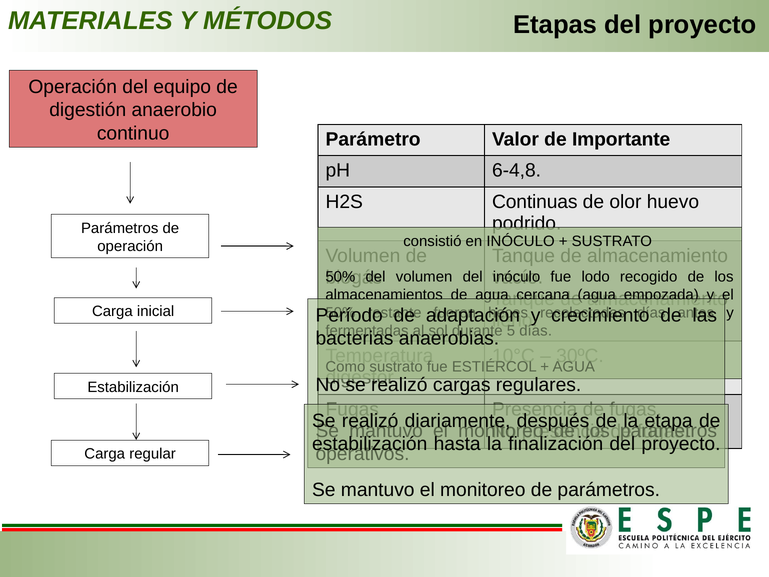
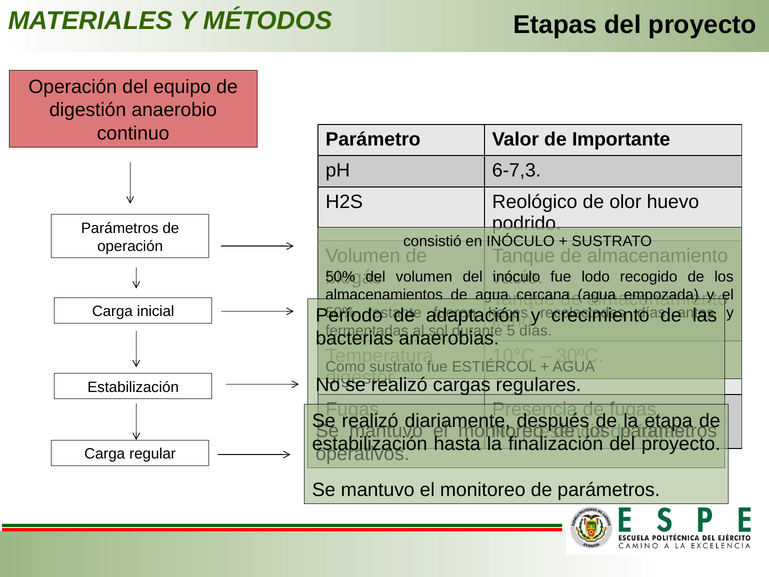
6-4,8: 6-4,8 -> 6-7,3 (517, 171)
Continuas: Continuas -> Reológico (535, 202)
